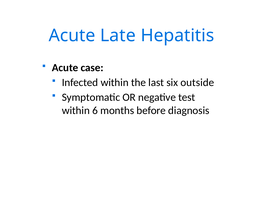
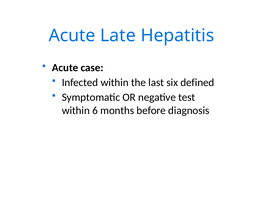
outside: outside -> defined (197, 83)
